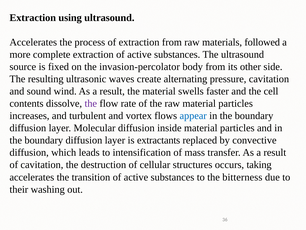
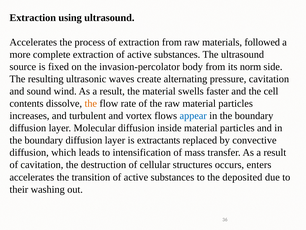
other: other -> norm (251, 67)
the colour: purple -> orange (91, 103)
taking: taking -> enters (259, 165)
bitterness: bitterness -> deposited (242, 177)
